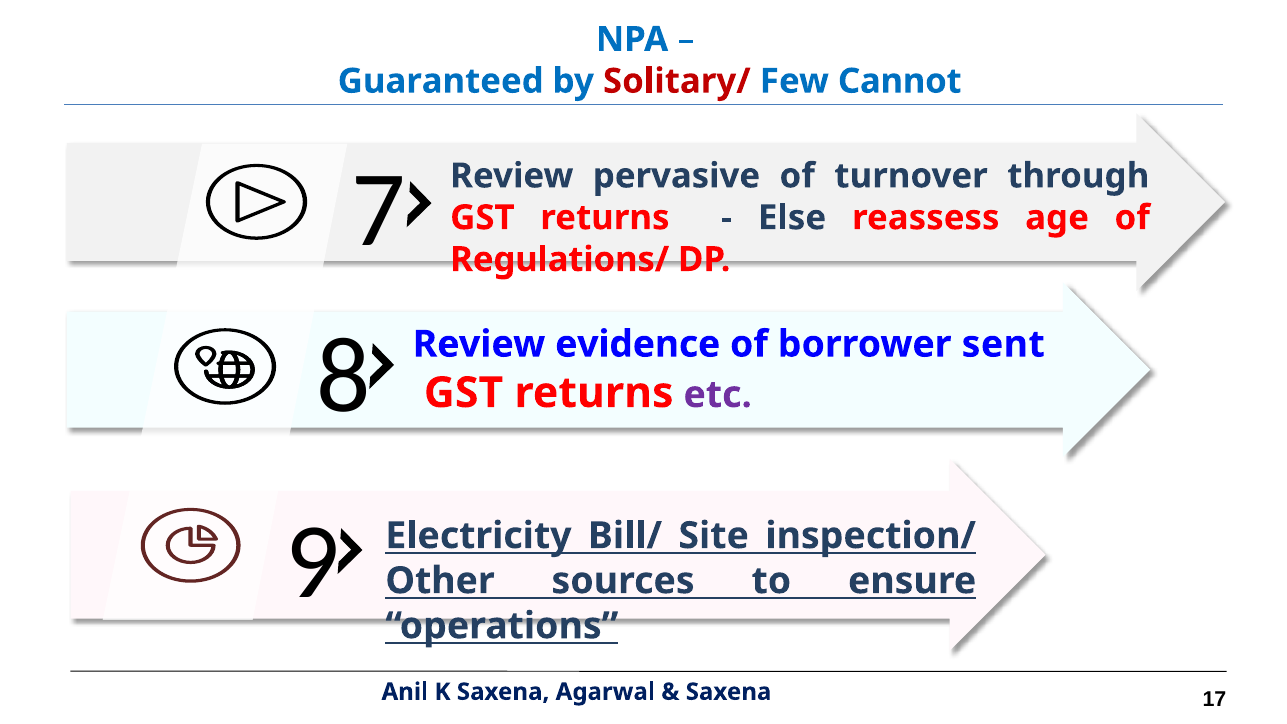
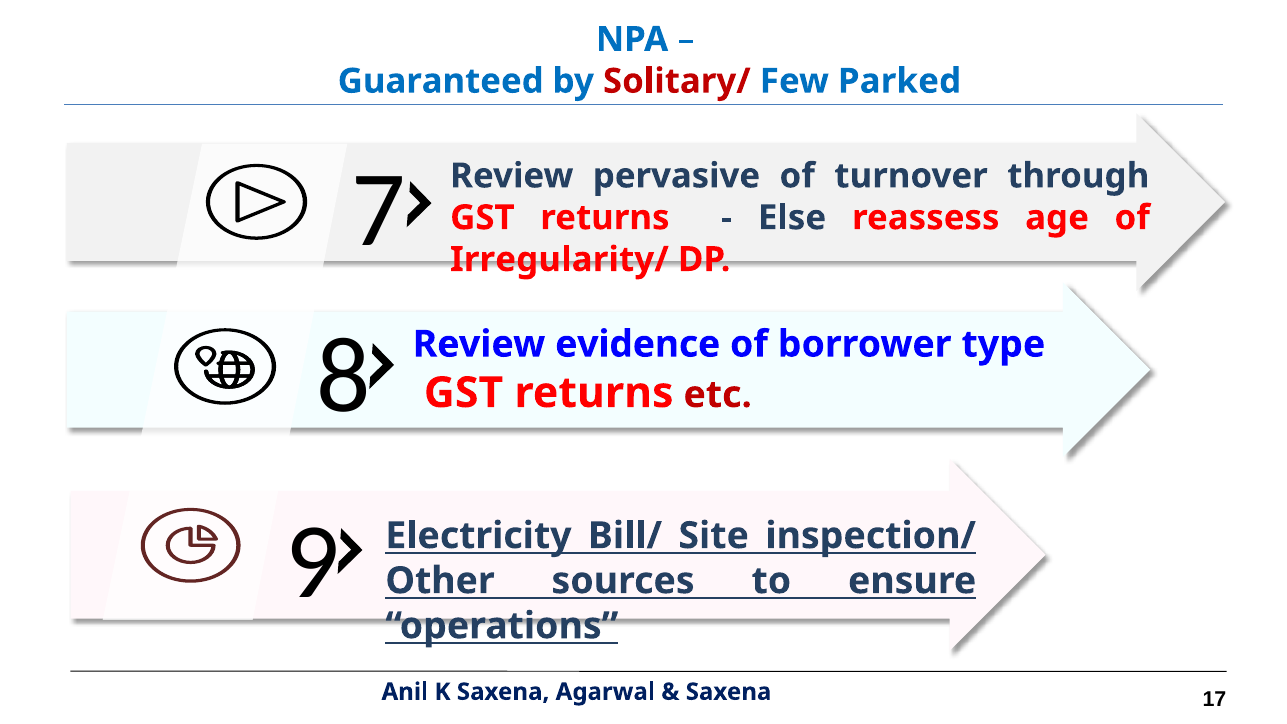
Cannot: Cannot -> Parked (900, 81)
Regulations/: Regulations/ -> Irregularity/ (559, 260)
sent: sent -> type (1003, 344)
etc colour: purple -> red (718, 395)
